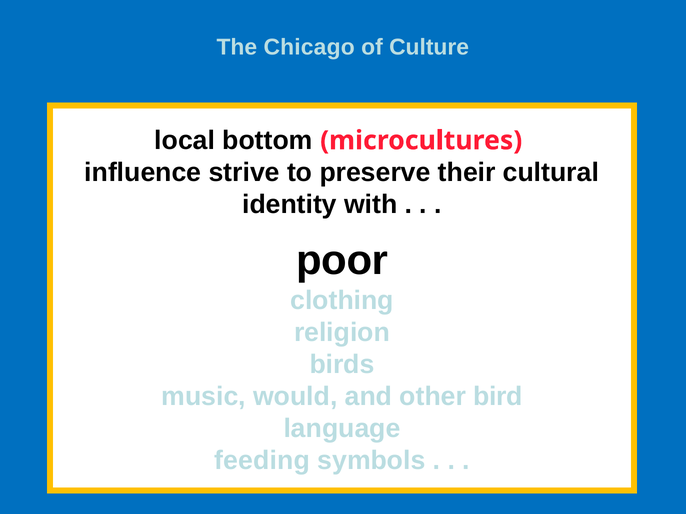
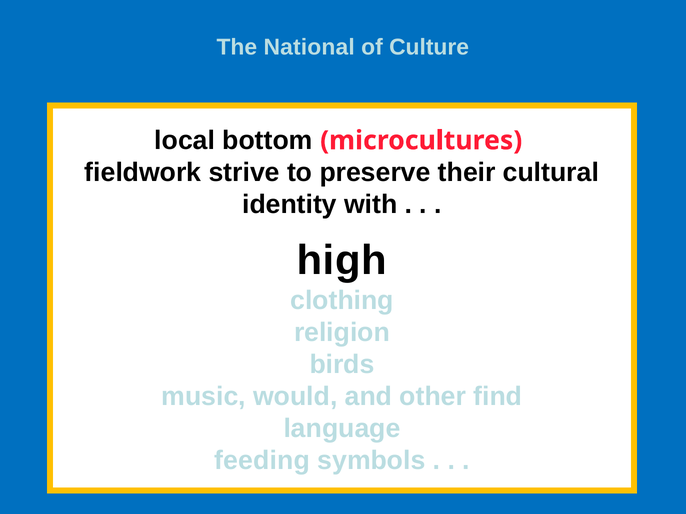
Chicago: Chicago -> National (309, 47)
influence: influence -> fieldwork (143, 173)
poor: poor -> high (342, 261)
bird: bird -> find (498, 397)
